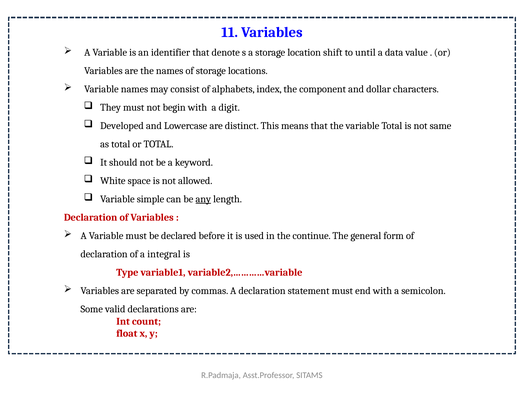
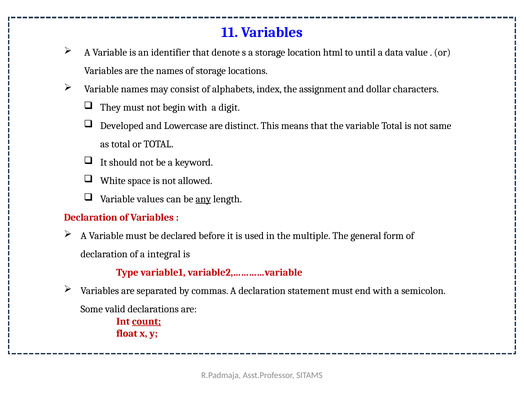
shift: shift -> html (333, 52)
component: component -> assignment (323, 89)
simple: simple -> values (150, 199)
continue: continue -> multiple (312, 236)
count underline: none -> present (147, 321)
